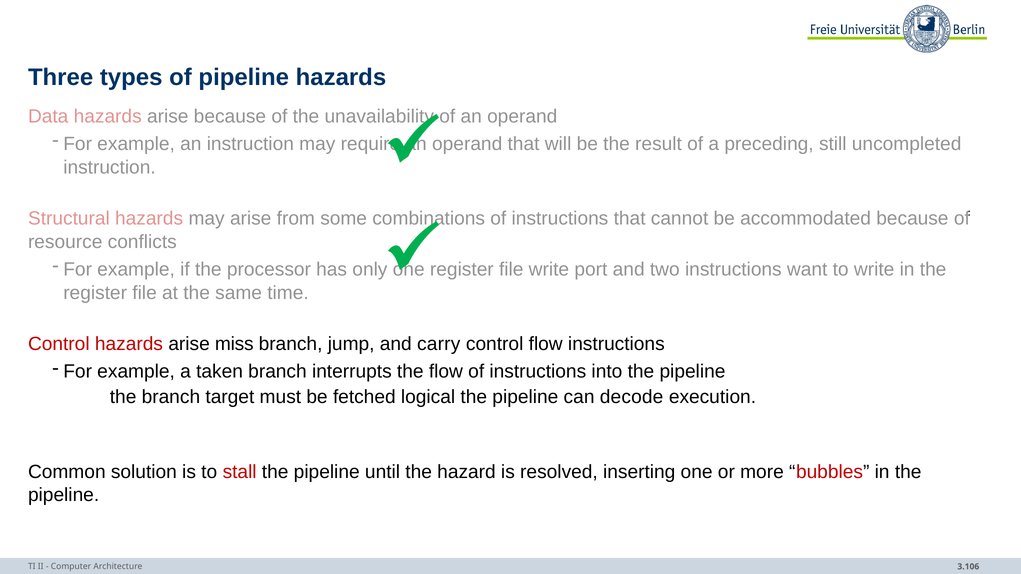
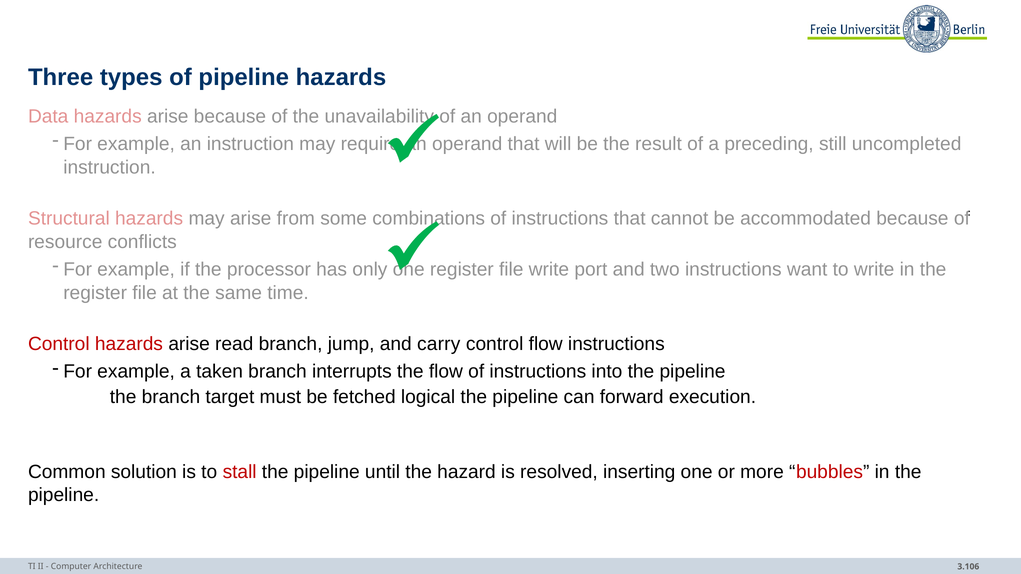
miss: miss -> read (234, 344)
decode: decode -> forward (632, 397)
